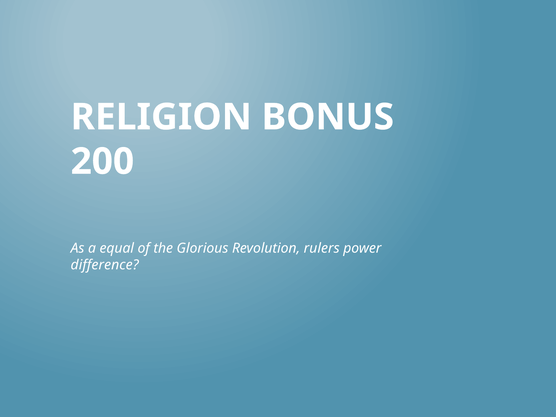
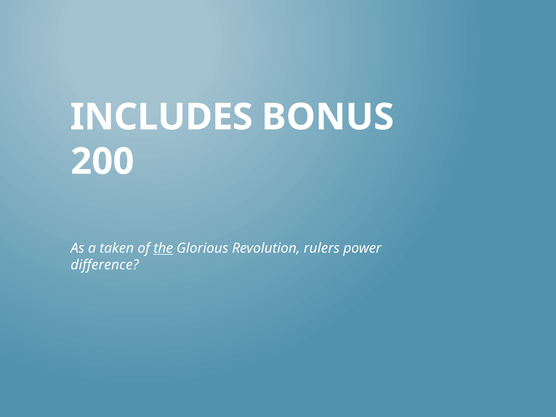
RELIGION: RELIGION -> INCLUDES (161, 117)
equal: equal -> taken (117, 248)
the underline: none -> present (163, 248)
